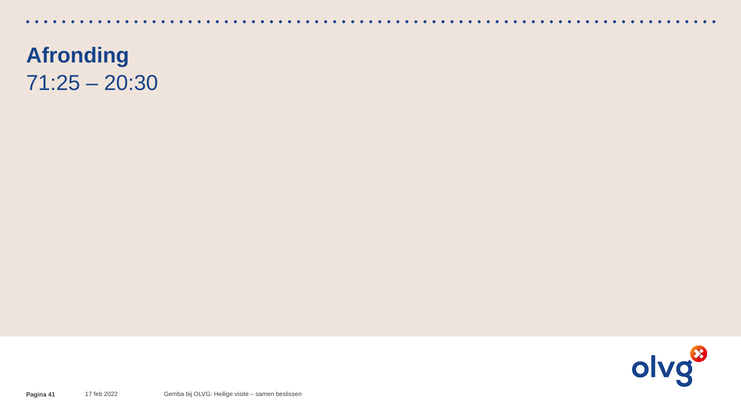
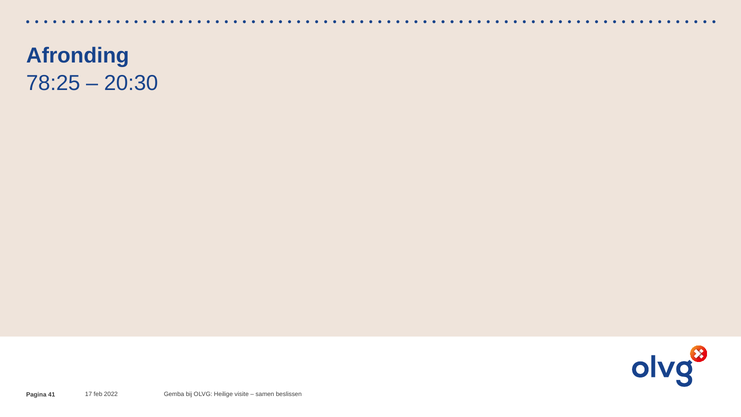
71:25: 71:25 -> 78:25 (53, 83)
